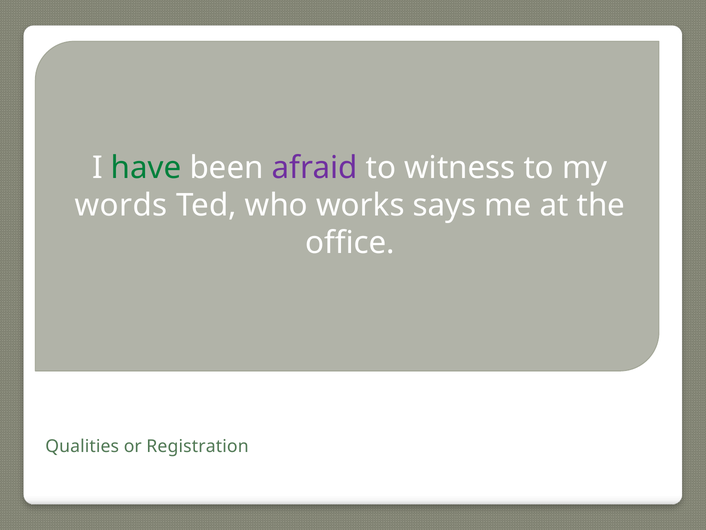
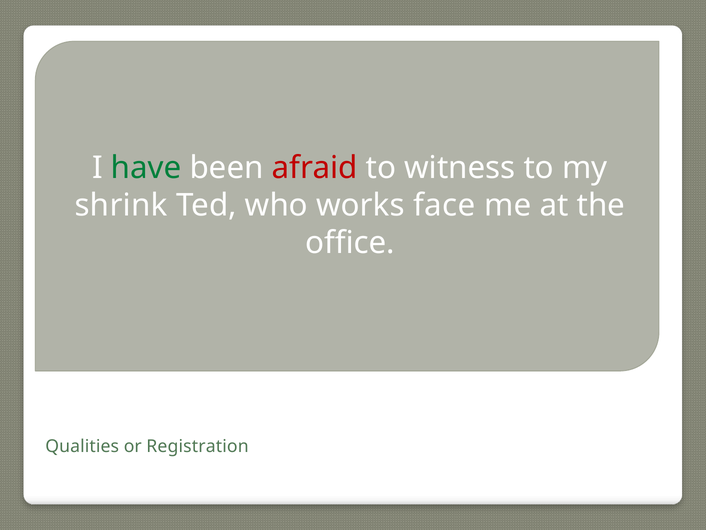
afraid colour: purple -> red (315, 168)
words: words -> shrink (121, 205)
says: says -> face (444, 205)
